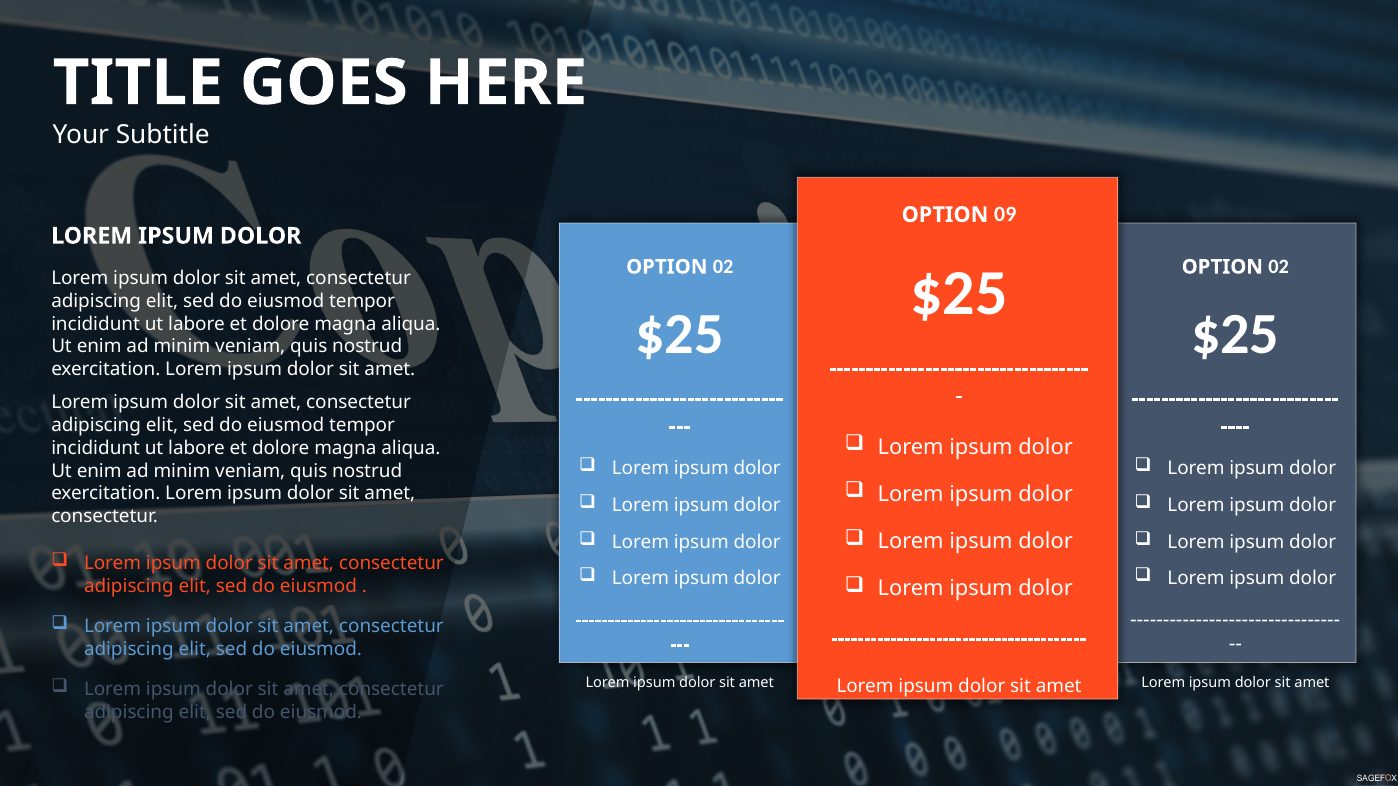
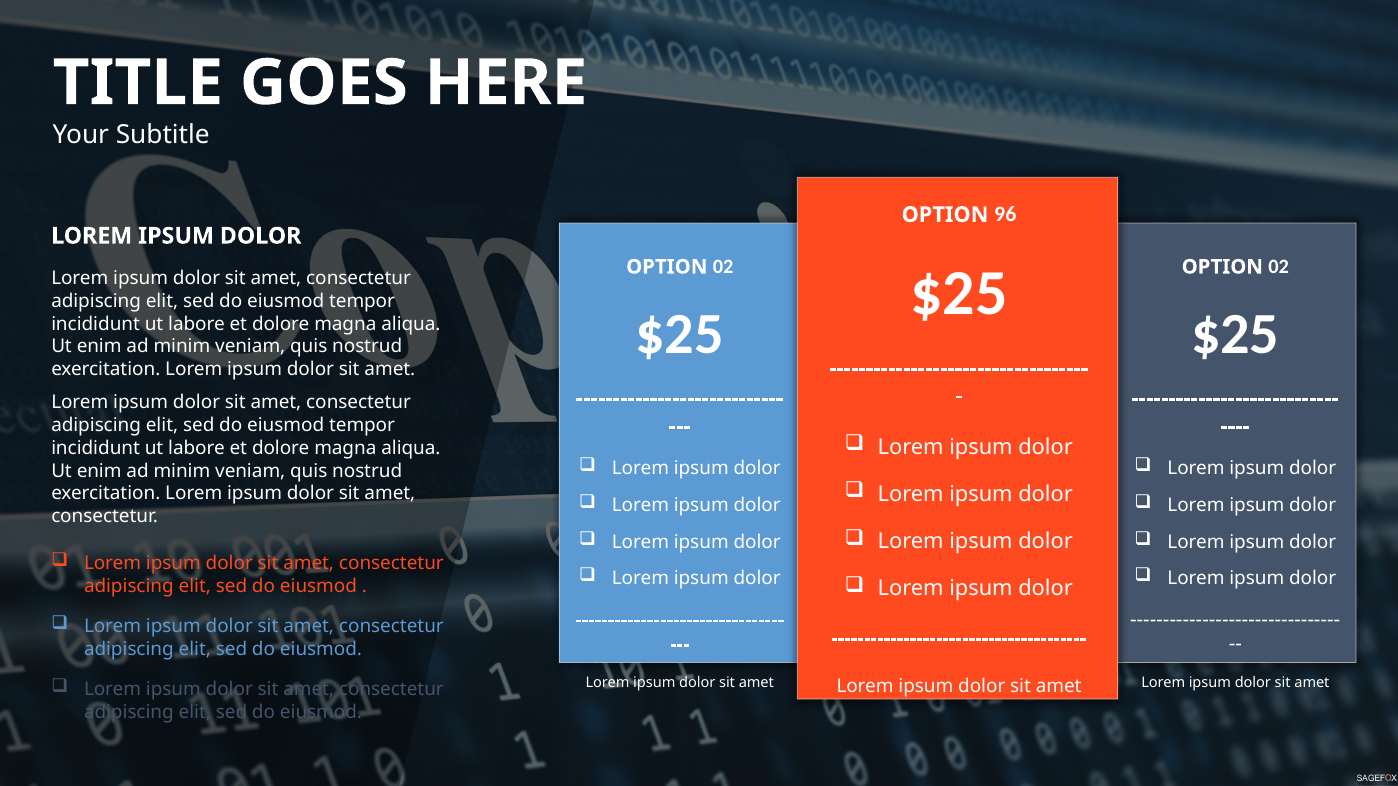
09: 09 -> 96 (1005, 215)
